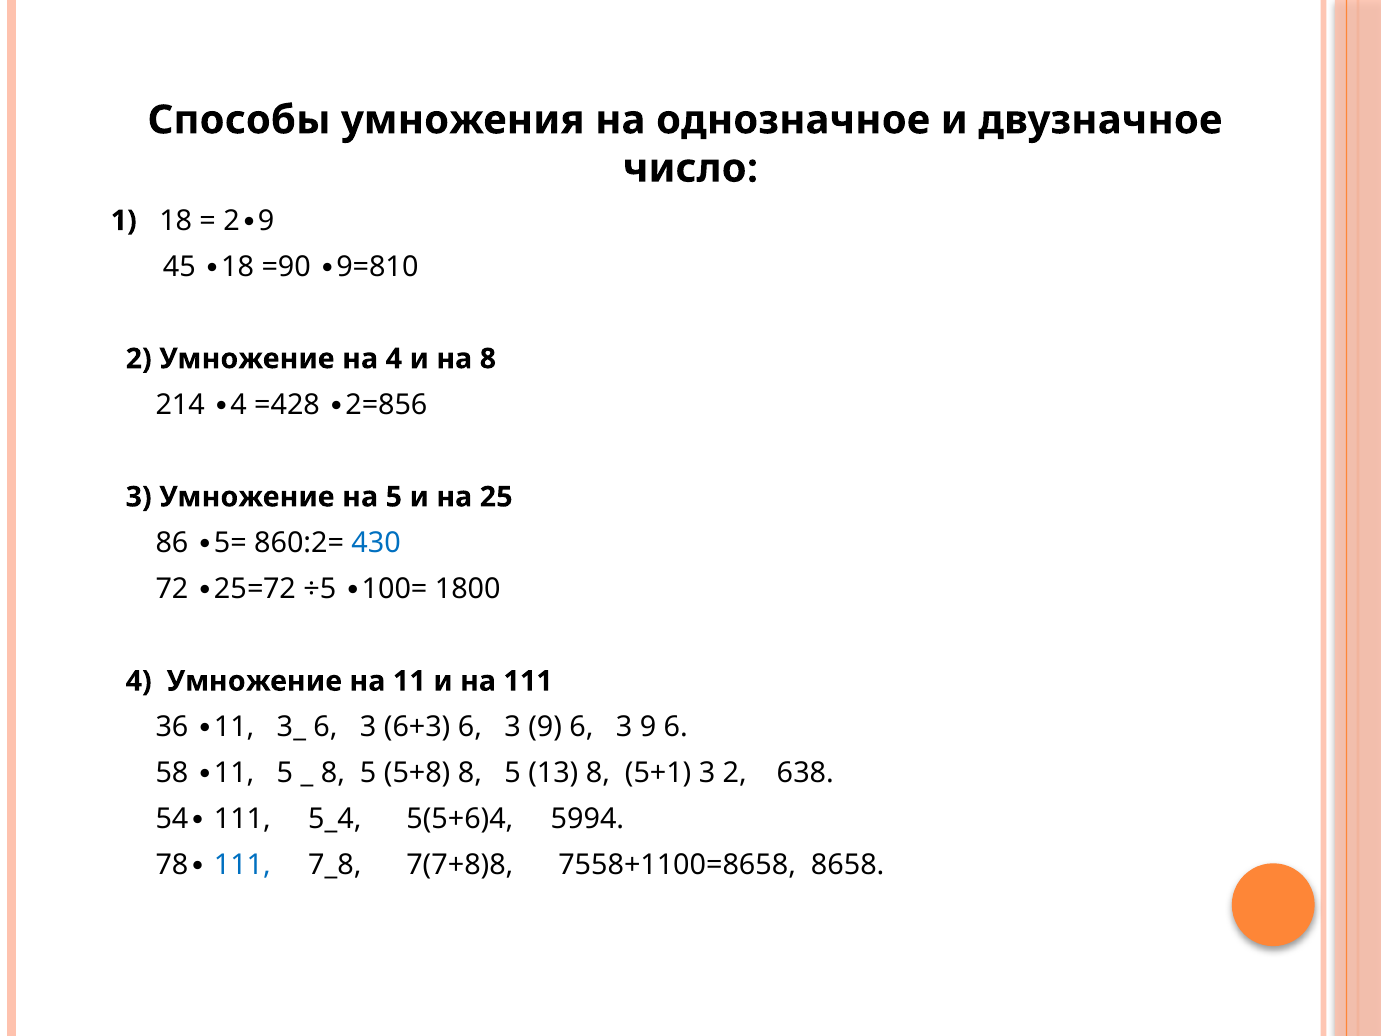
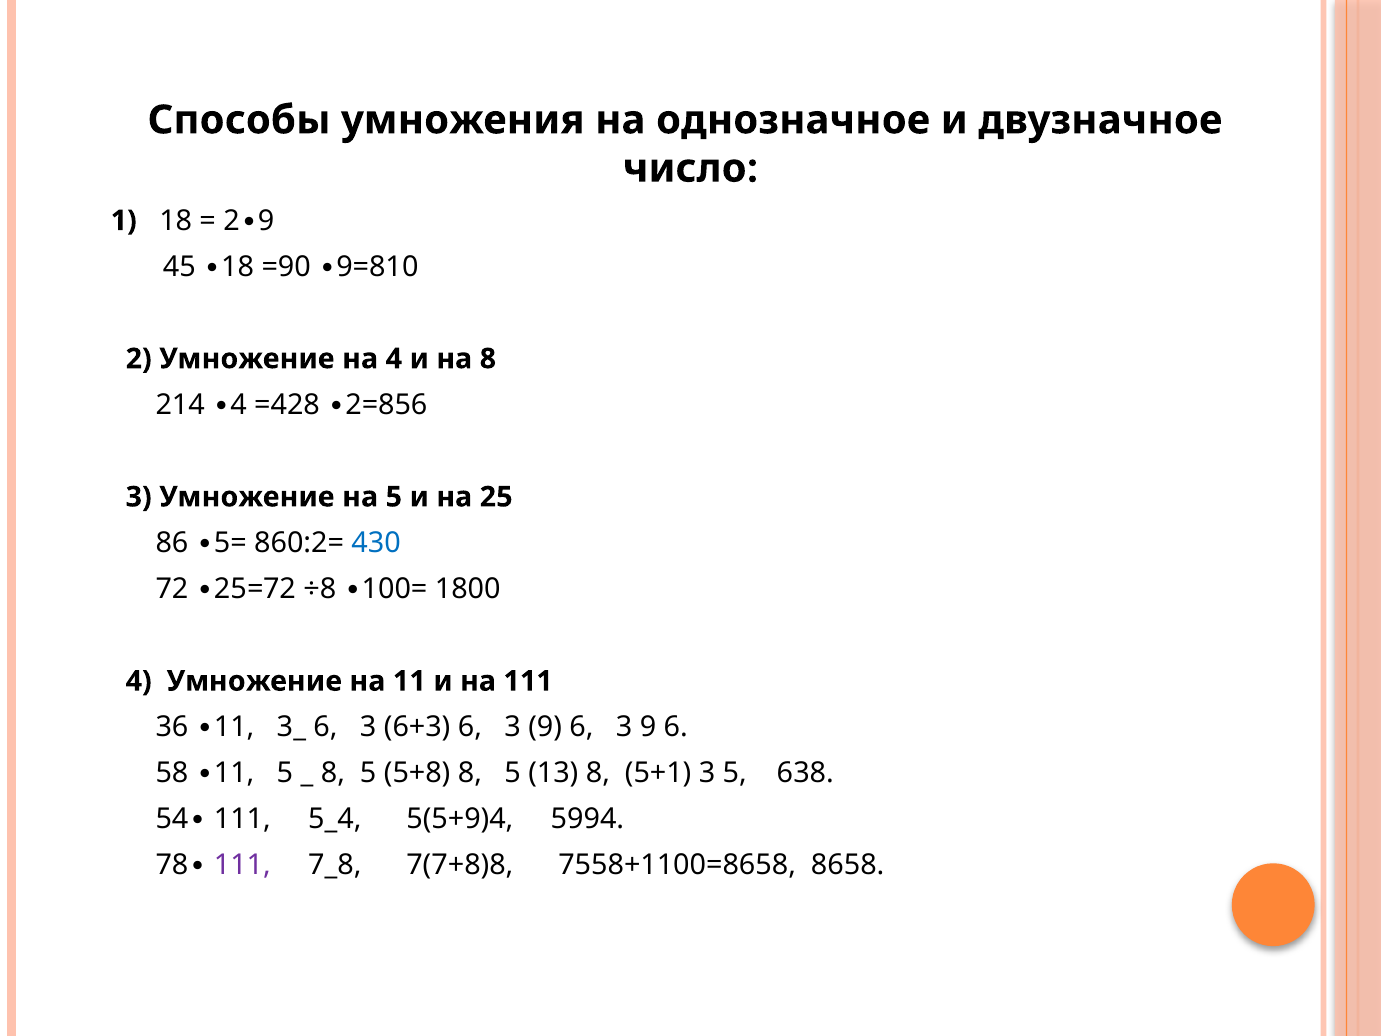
÷5: ÷5 -> ÷8 (320, 589)
3 2: 2 -> 5 (735, 773)
5(5+6)4: 5(5+6)4 -> 5(5+9)4 (460, 819)
111 colour: blue -> purple (242, 865)
